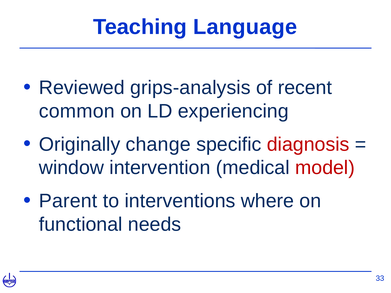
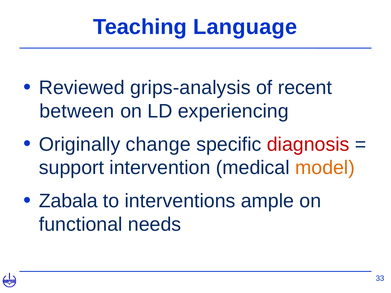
common: common -> between (77, 111)
window: window -> support (71, 168)
model colour: red -> orange (325, 168)
Parent: Parent -> Zabala (68, 201)
where: where -> ample (267, 201)
